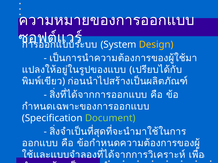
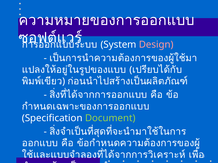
Design colour: yellow -> pink (156, 45)
